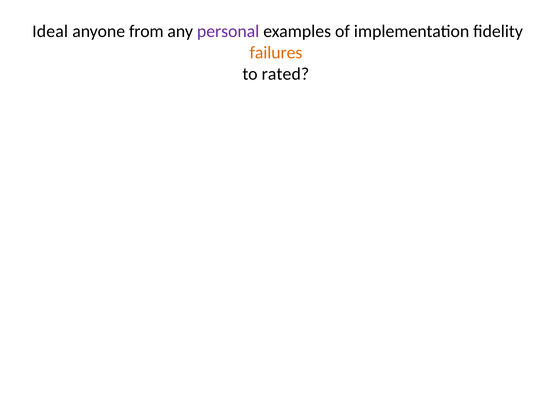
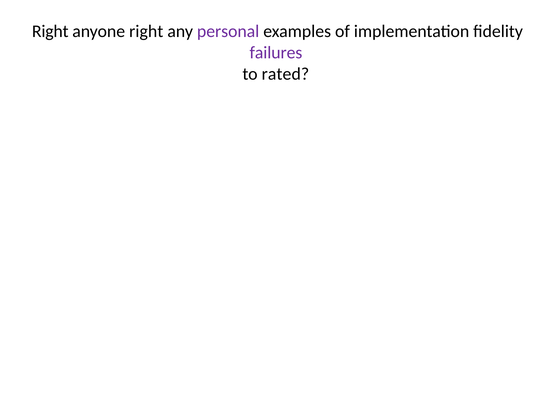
Ideal: Ideal -> Right (50, 31)
anyone from: from -> right (146, 31)
failures colour: orange -> purple (276, 53)
